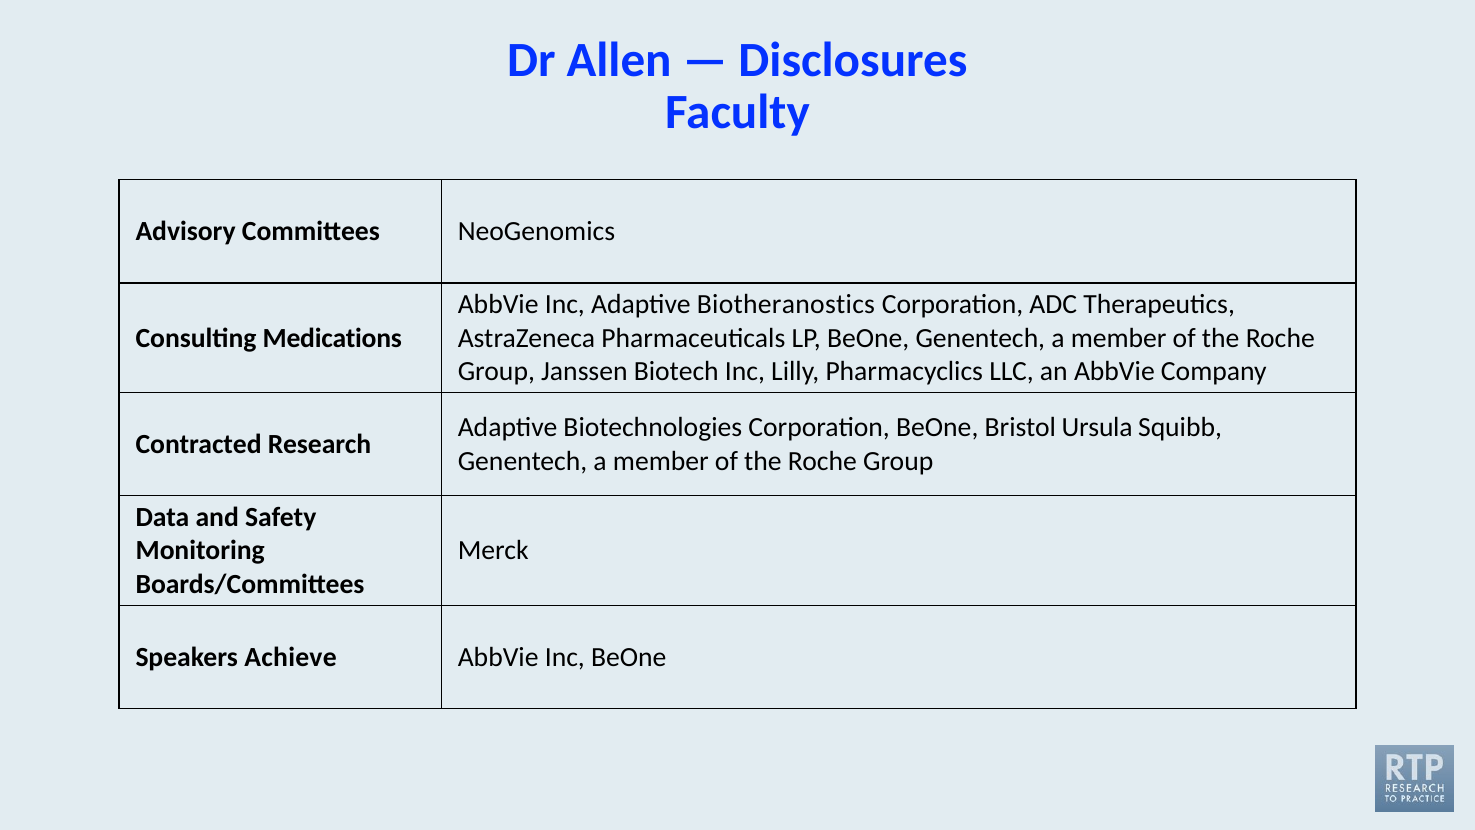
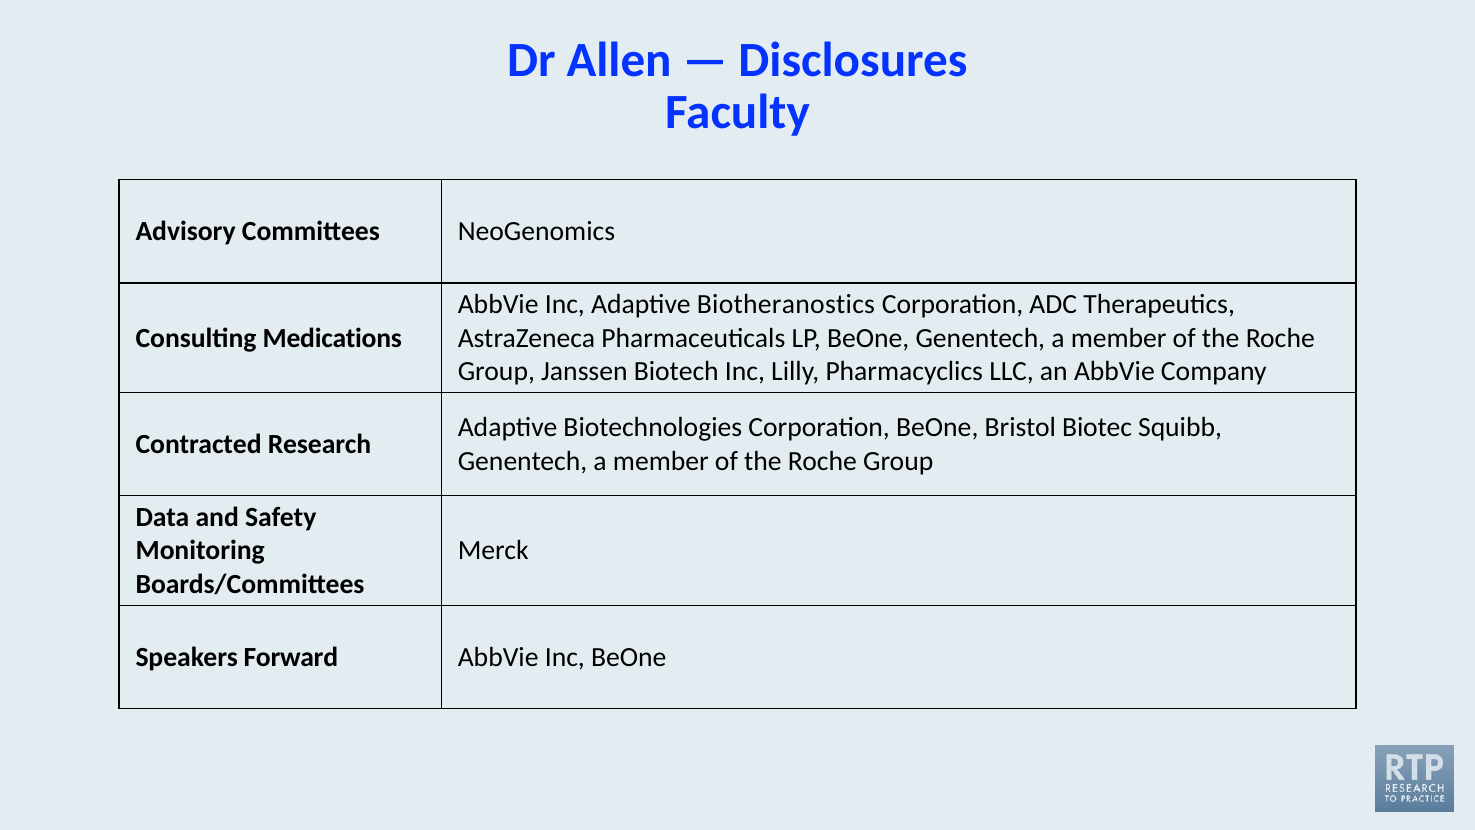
Ursula: Ursula -> Biotec (1097, 427)
Achieve: Achieve -> Forward (291, 657)
